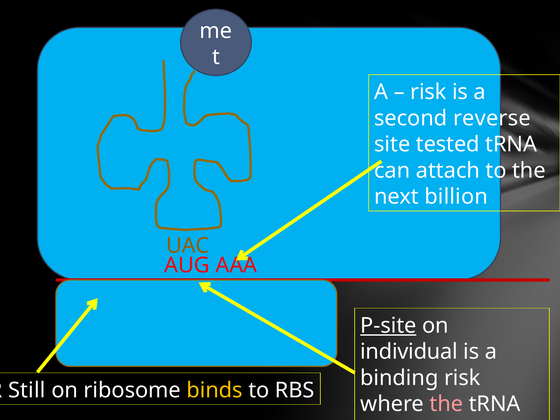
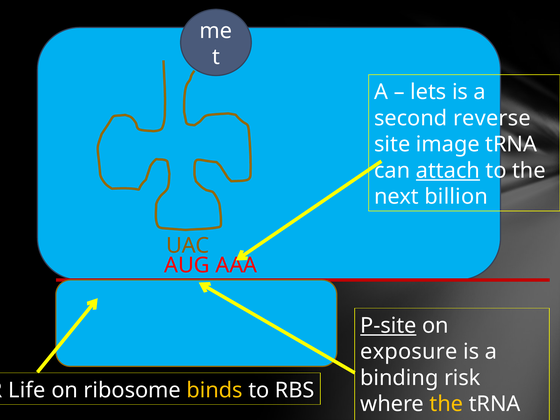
risk: risk -> lets (428, 92)
tested: tested -> image (448, 144)
attach underline: none -> present (448, 171)
individual: individual -> exposure (409, 352)
Still: Still -> Life (27, 390)
the colour: pink -> yellow (446, 404)
